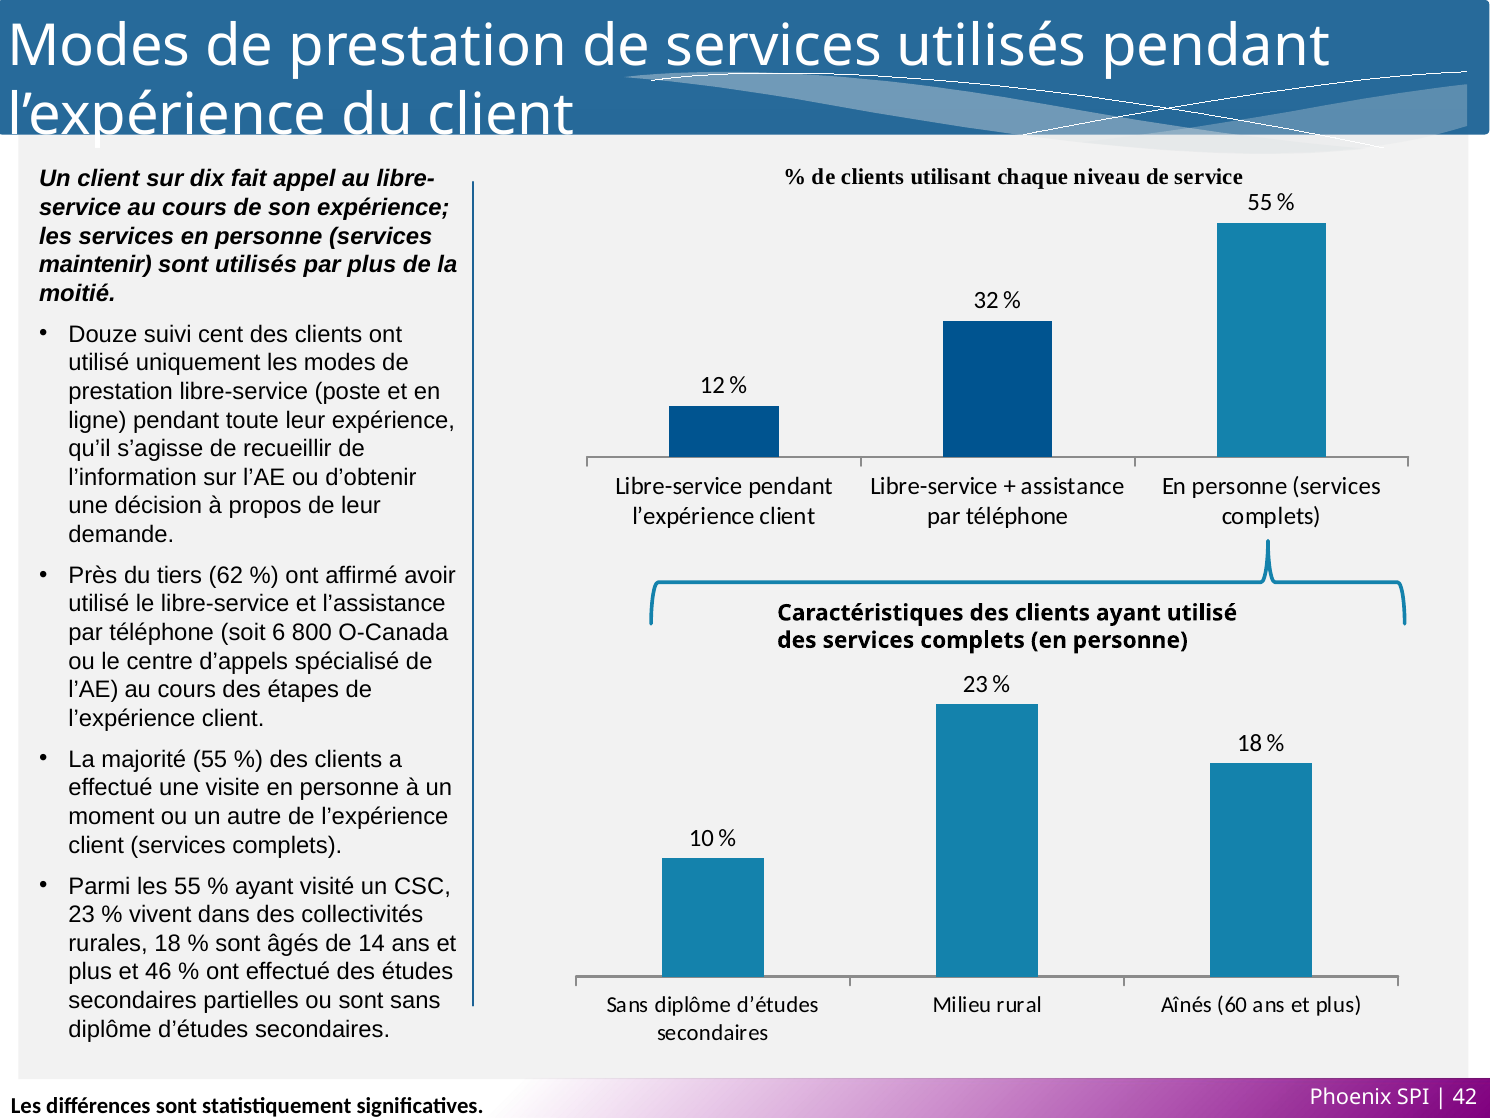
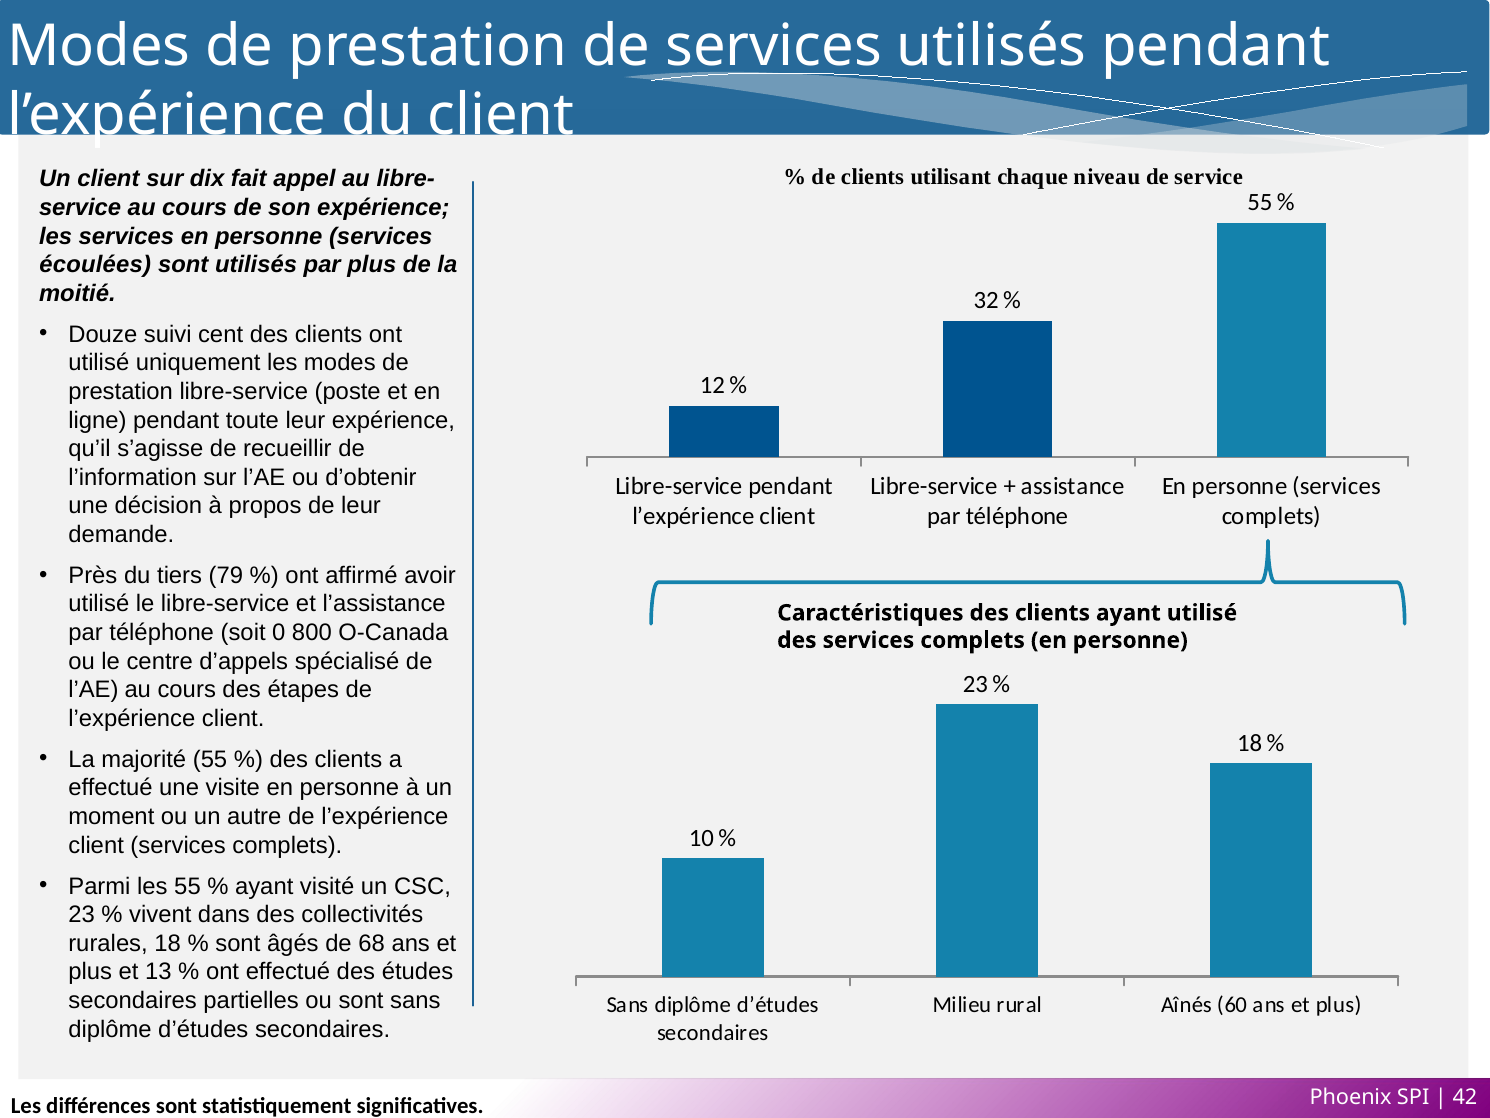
maintenir: maintenir -> écoulées (95, 265)
62: 62 -> 79 (226, 575)
6: 6 -> 0 (279, 632)
14: 14 -> 68 (372, 943)
46: 46 -> 13 (158, 972)
